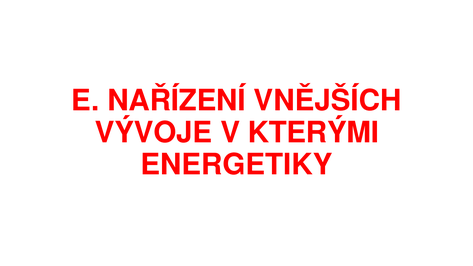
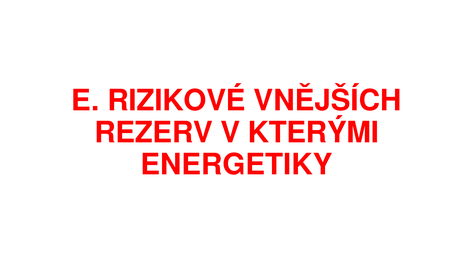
NAŘÍZENÍ: NAŘÍZENÍ -> RIZIKOVÉ (177, 101)
VÝVOJE: VÝVOJE -> REZERV (154, 133)
